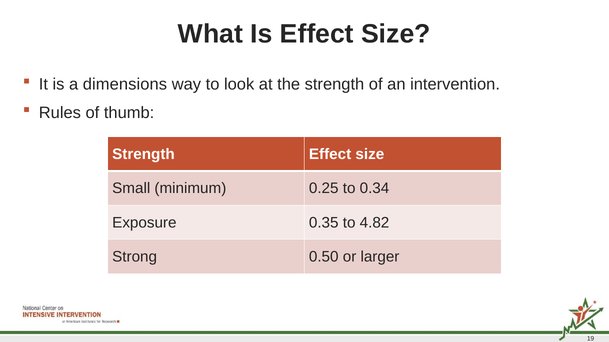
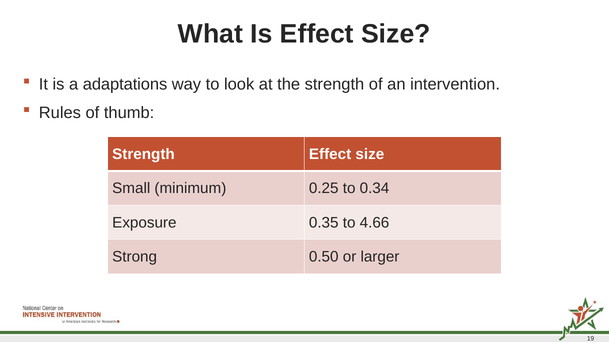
dimensions: dimensions -> adaptations (125, 85)
4.82: 4.82 -> 4.66 (375, 223)
